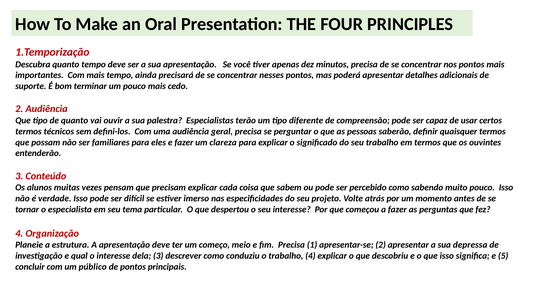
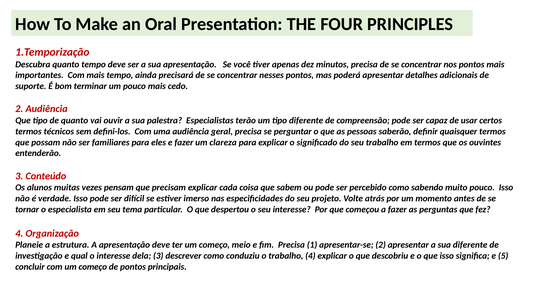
sua depressa: depressa -> diferente (470, 245)
com um público: público -> começo (93, 267)
